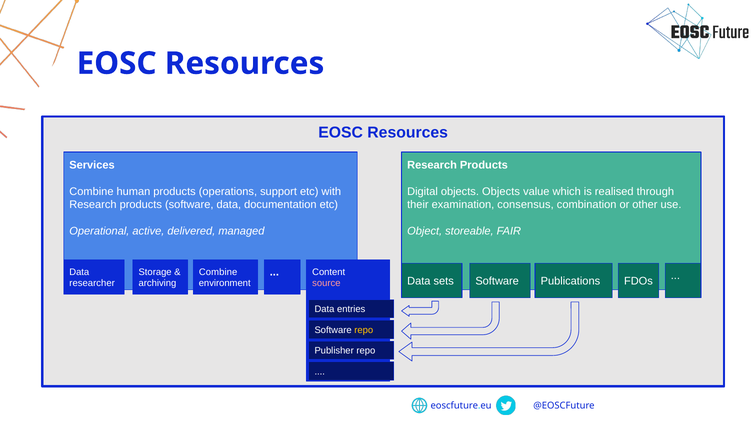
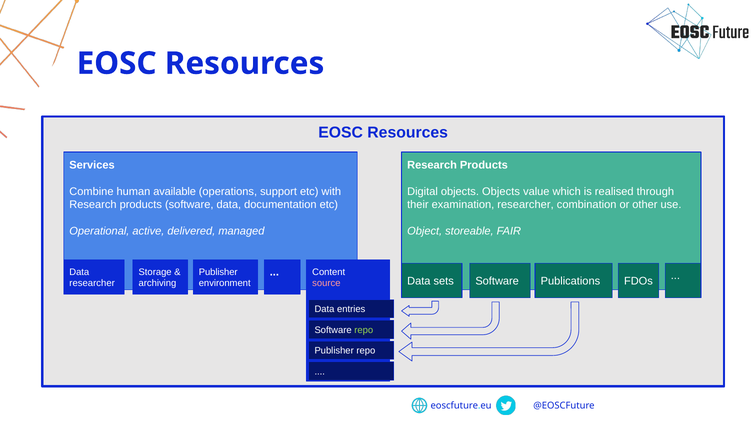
human products: products -> available (175, 192)
examination consensus: consensus -> researcher (526, 205)
Combine: Combine -> Publisher (218, 272)
repo colour: yellow -> light green (364, 330)
